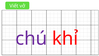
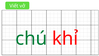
chú colour: purple -> green (31, 38)
